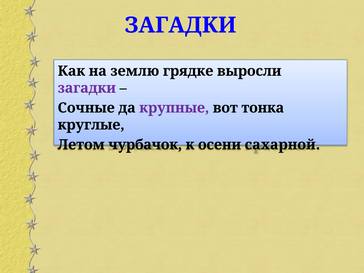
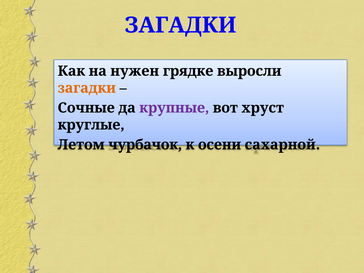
землю: землю -> нужен (135, 71)
загадки colour: purple -> orange (87, 88)
тонка: тонка -> хруст (263, 108)
